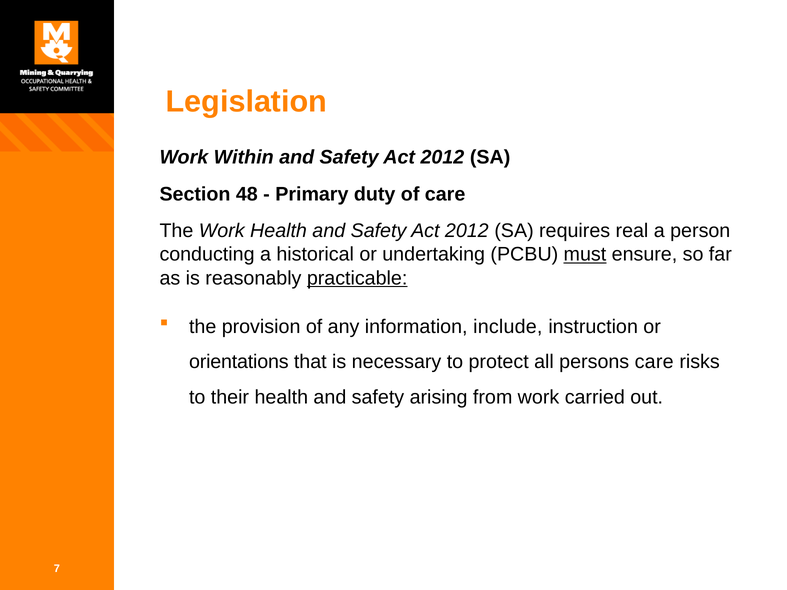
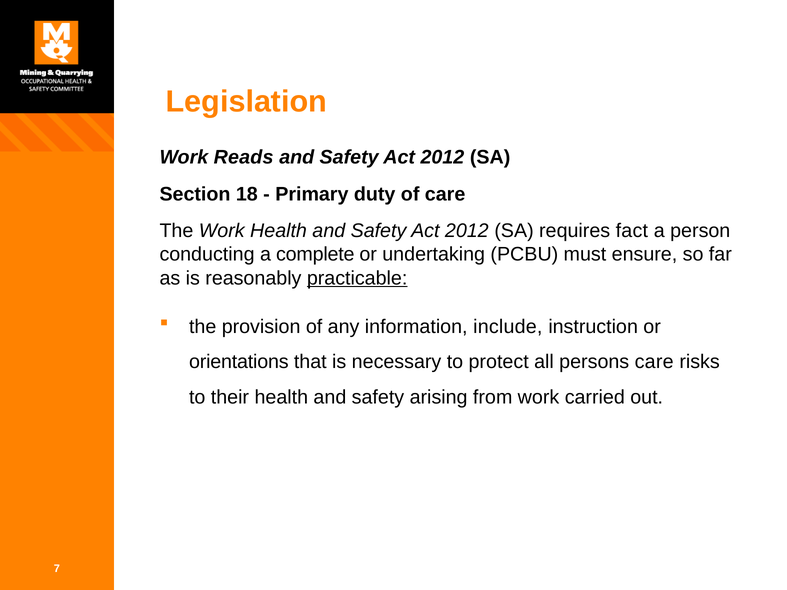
Within: Within -> Reads (244, 157)
48: 48 -> 18 (247, 194)
real: real -> fact (632, 231)
historical: historical -> complete (315, 255)
must underline: present -> none (585, 255)
